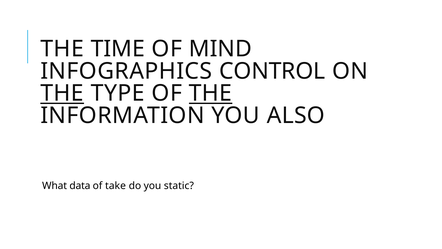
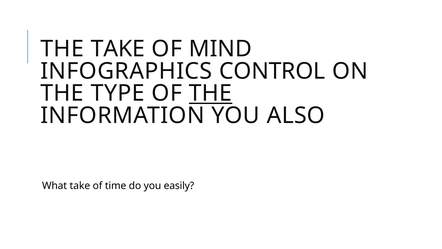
THE TIME: TIME -> TAKE (118, 49)
THE underline: present -> none (62, 93)
What data: data -> take (80, 186)
take: take -> time (116, 186)
static: static -> easily (179, 186)
